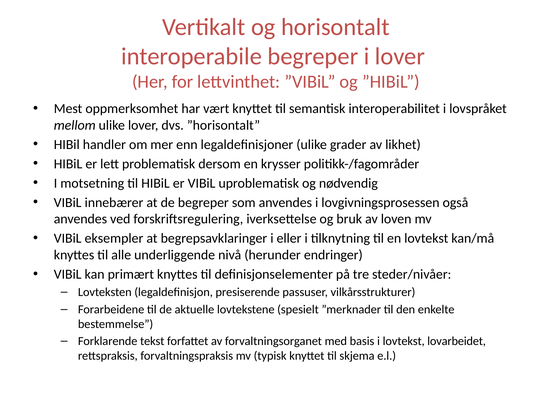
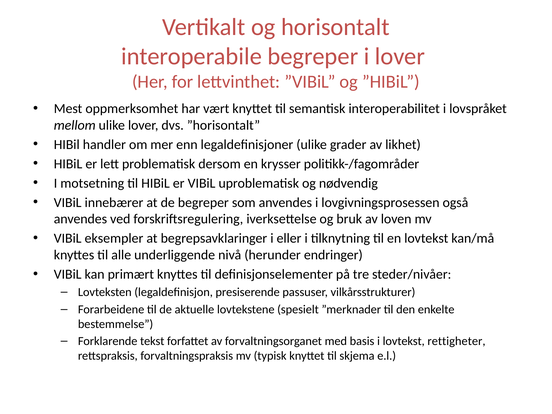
lovarbeidet: lovarbeidet -> rettigheter (456, 341)
